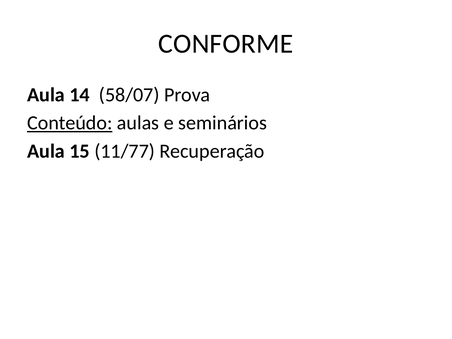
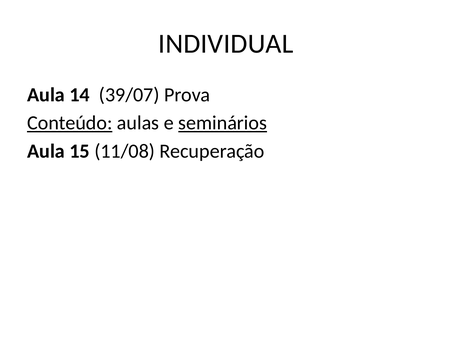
CONFORME: CONFORME -> INDIVIDUAL (226, 44)
58/07: 58/07 -> 39/07 (129, 95)
seminários underline: none -> present (223, 123)
11/77: 11/77 -> 11/08 (125, 151)
